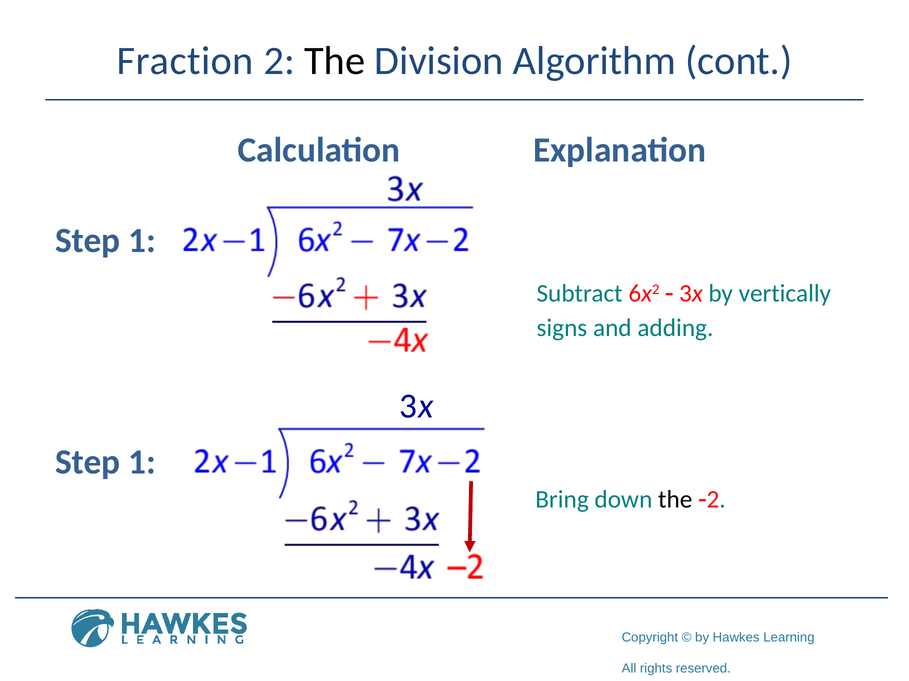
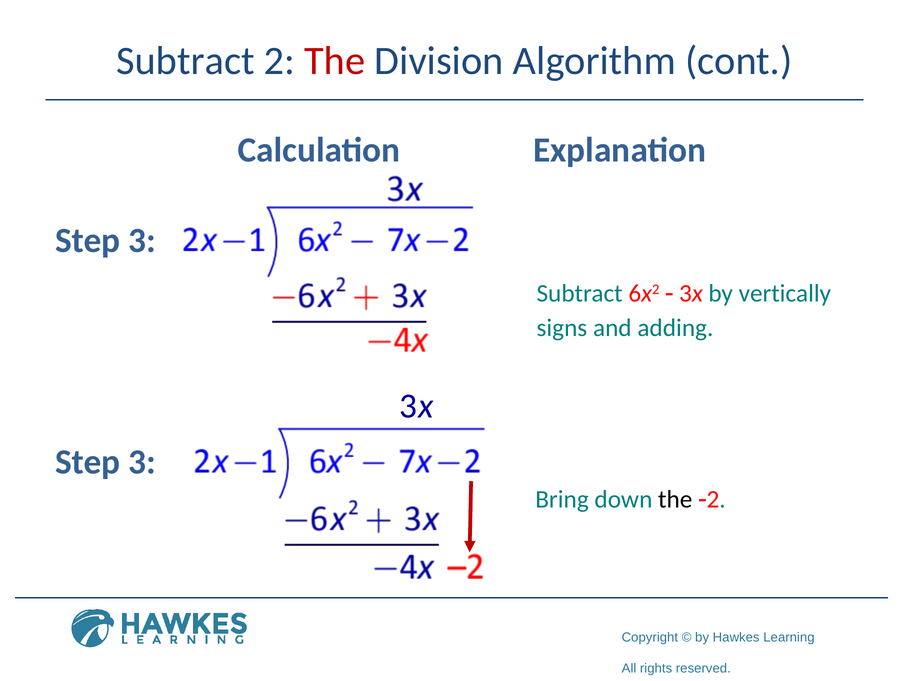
Fraction: Fraction -> Subtract (185, 61)
The colour: black -> red (335, 61)
1: 1 -> 3 (142, 241)
1: 1 -> 3 (142, 462)
